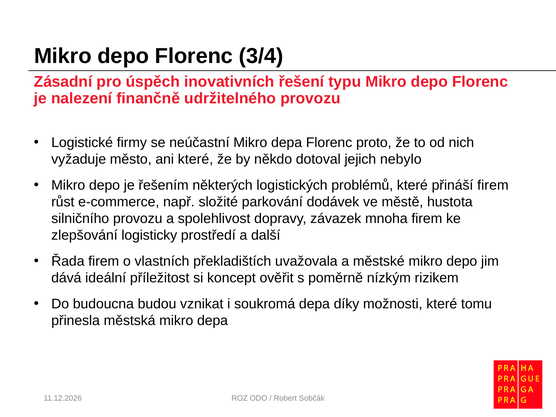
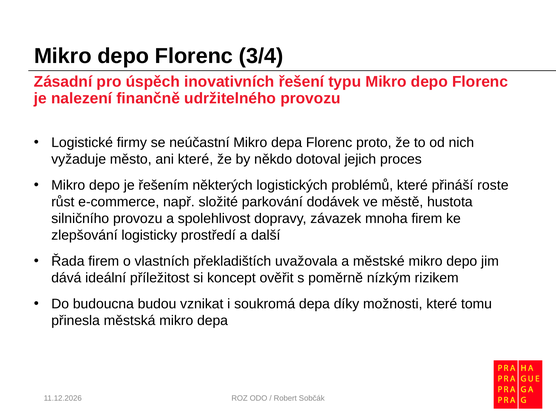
nebylo: nebylo -> proces (401, 159)
přináší firem: firem -> roste (493, 185)
